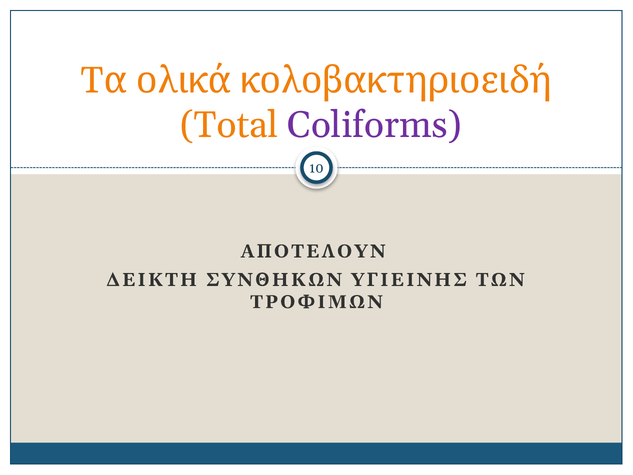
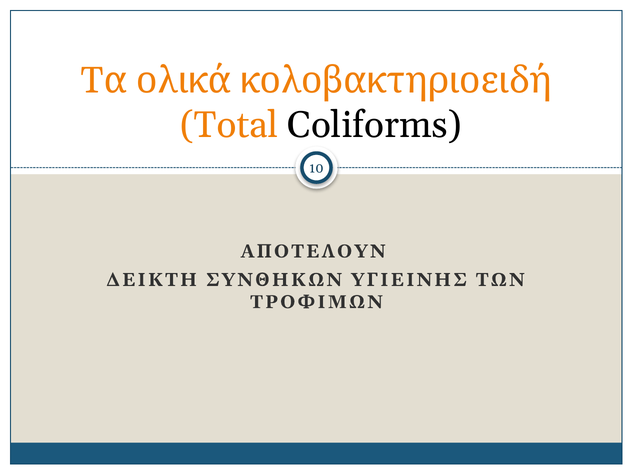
Coliforms colour: purple -> black (374, 125)
